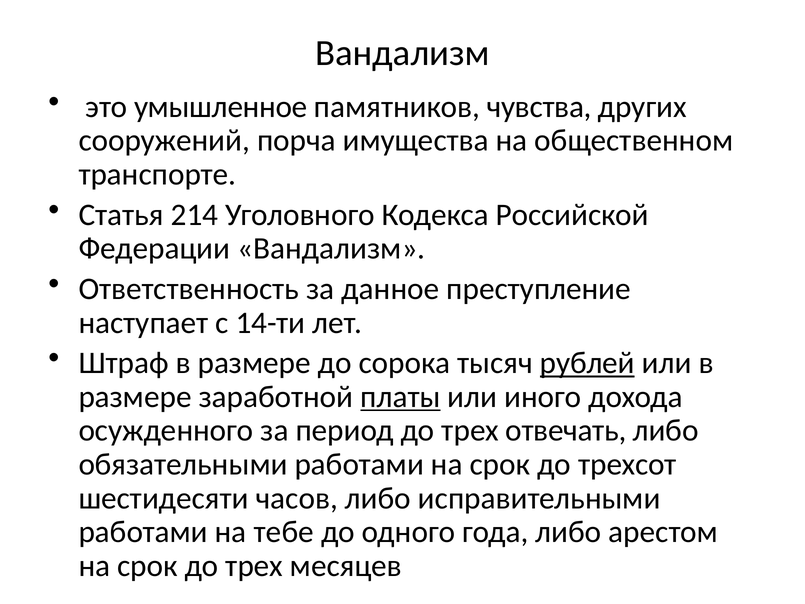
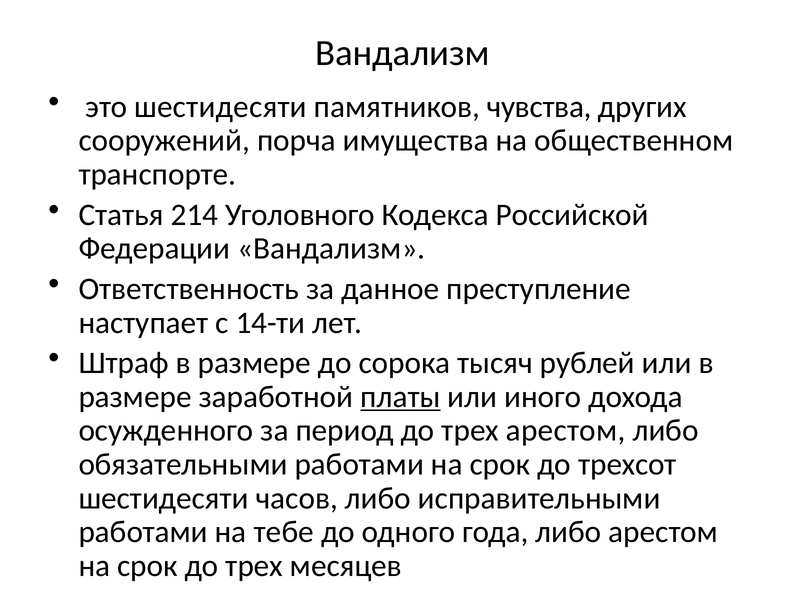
это умышленное: умышленное -> шестидесяти (221, 107)
рублей underline: present -> none (587, 363)
трех отвечать: отвечать -> арестом (566, 430)
